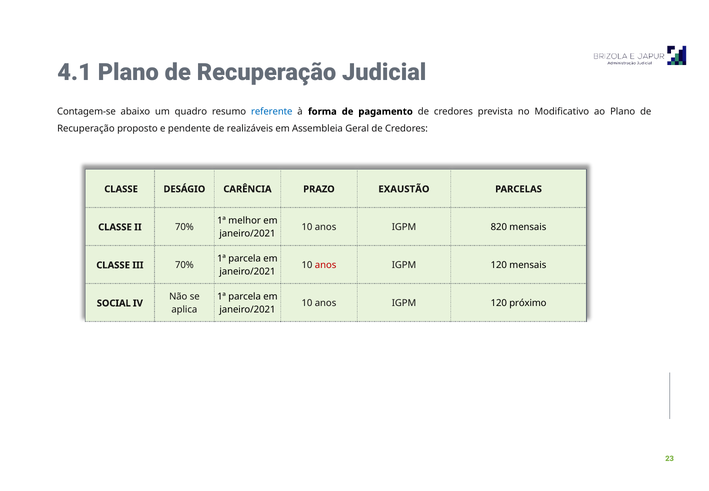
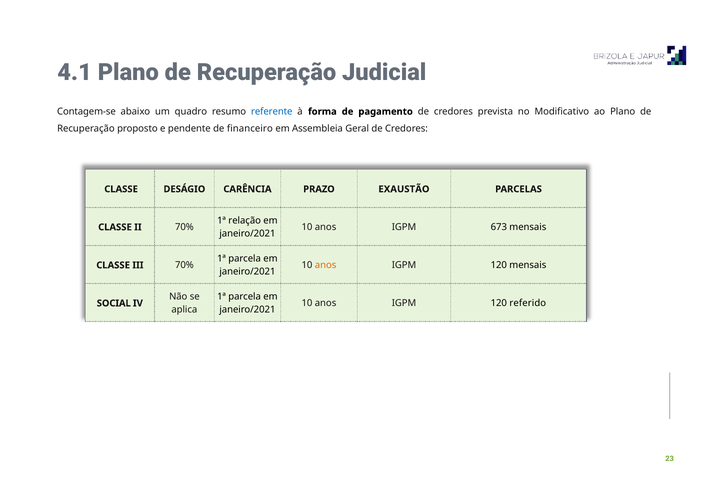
realizáveis: realizáveis -> financeiro (250, 129)
melhor: melhor -> relação (245, 221)
820: 820 -> 673 (499, 227)
anos colour: red -> orange (326, 265)
próximo: próximo -> referido (528, 303)
